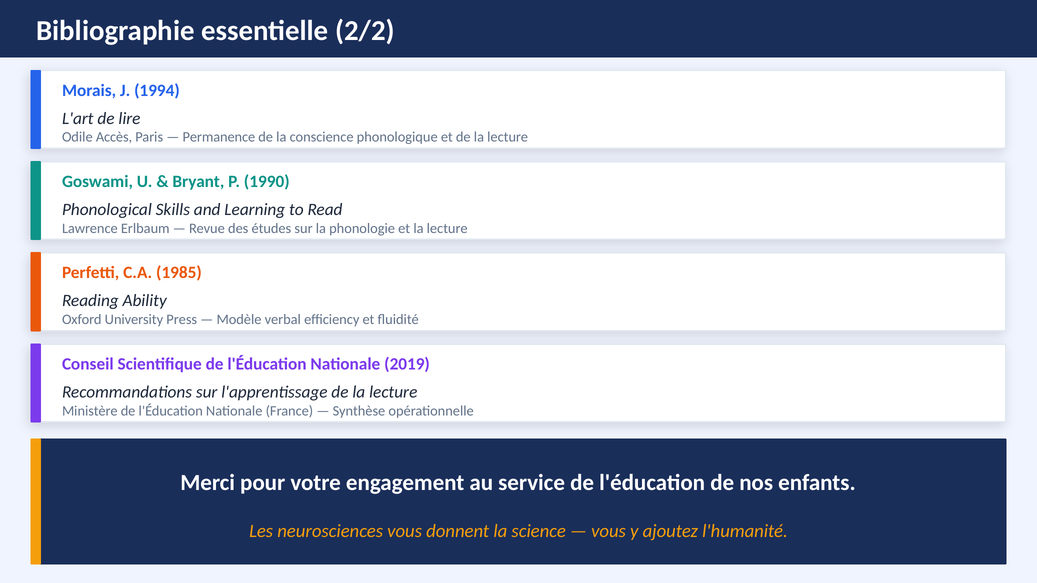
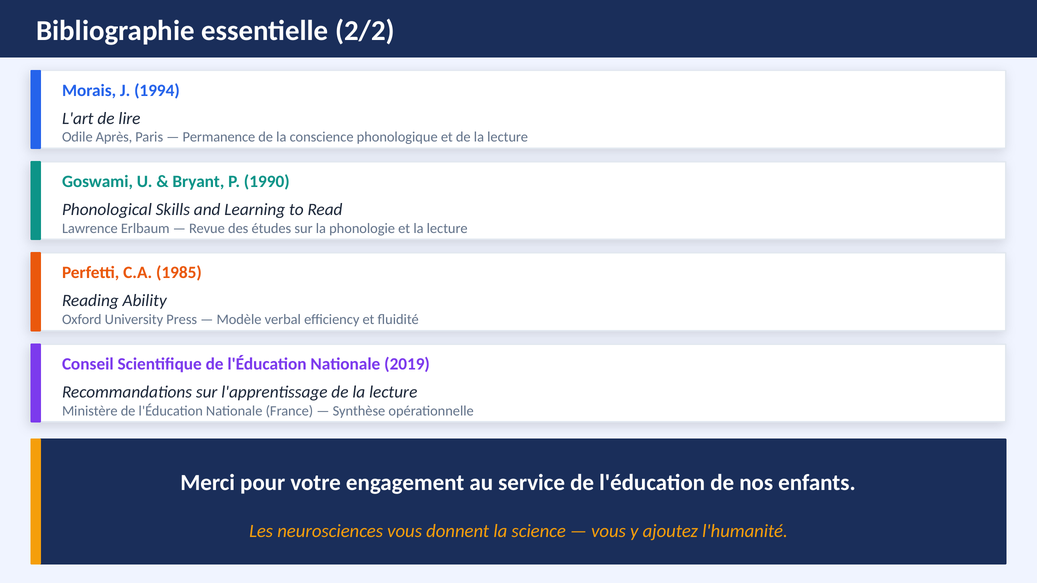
Accès: Accès -> Après (114, 137)
